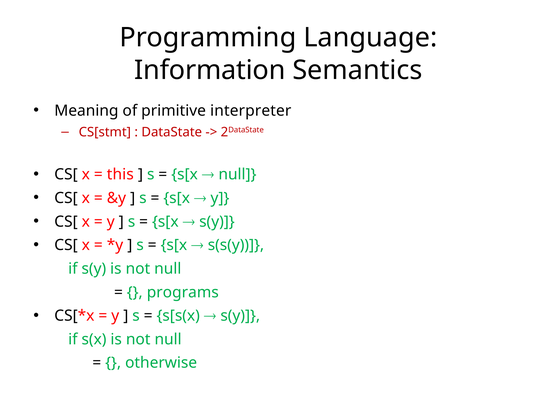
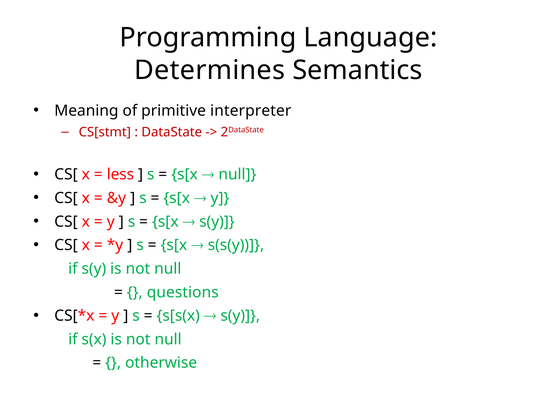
Information: Information -> Determines (210, 70)
this: this -> less (120, 174)
programs: programs -> questions (183, 292)
